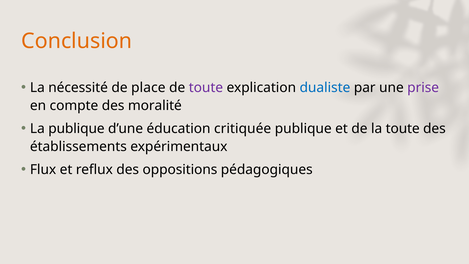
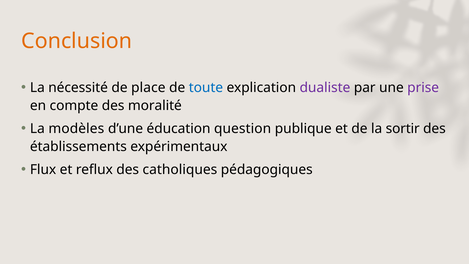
toute colour: purple -> blue (206, 88)
dualiste colour: blue -> purple (325, 88)
La publique: publique -> modèles (76, 129)
critiquée: critiquée -> question (243, 129)
la toute: toute -> sortir (403, 129)
oppositions: oppositions -> catholiques (180, 170)
